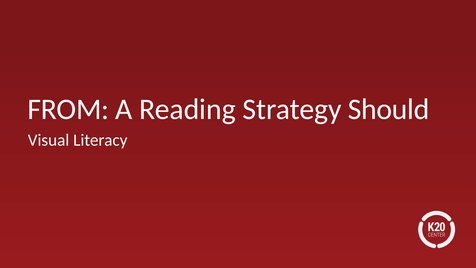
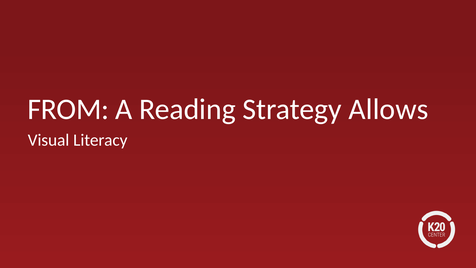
Should: Should -> Allows (388, 109)
